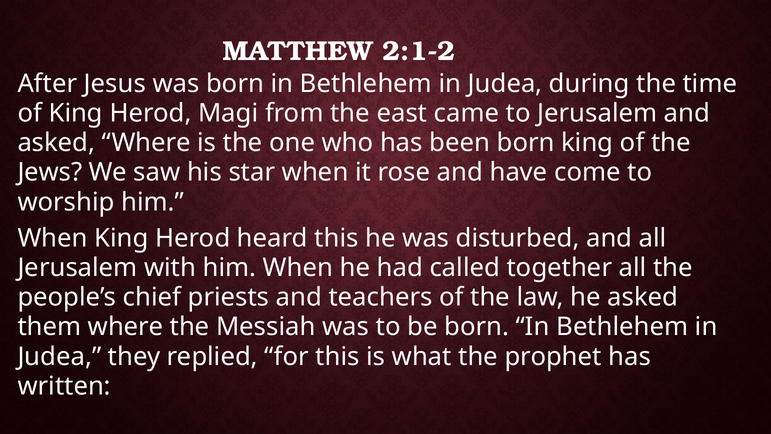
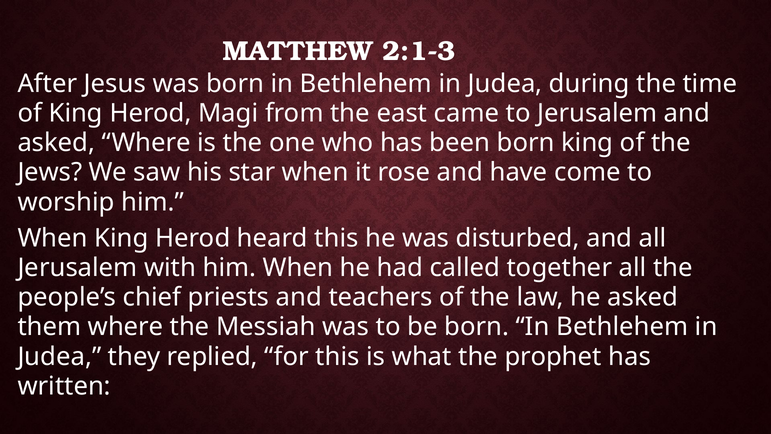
2:1-2: 2:1-2 -> 2:1-3 (419, 51)
